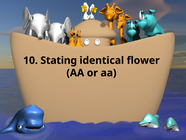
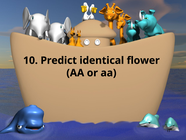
Stating: Stating -> Predict (59, 60)
